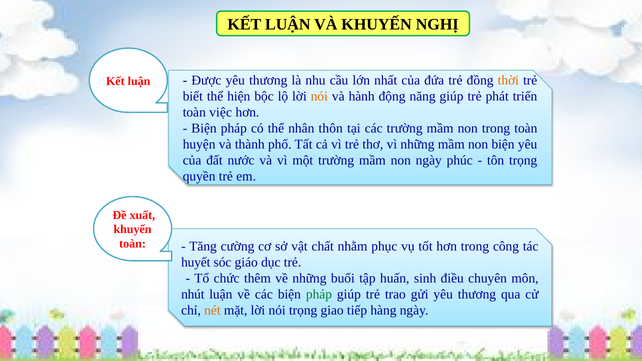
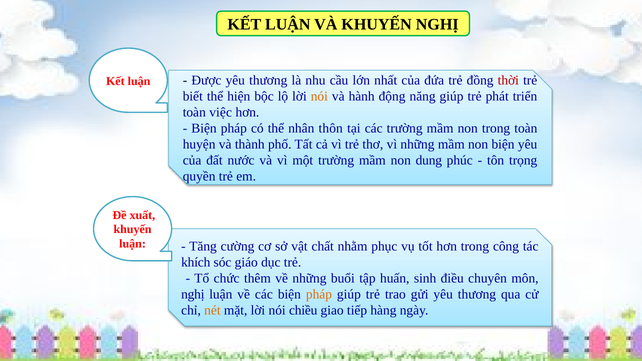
thời colour: orange -> red (508, 80)
non ngày: ngày -> dung (429, 160)
toàn: toàn -> luận (133, 244)
huyết: huyết -> khích (196, 262)
nhút: nhút -> nghị (193, 294)
pháp colour: green -> orange (319, 294)
nói trọng: trọng -> chiều (303, 310)
